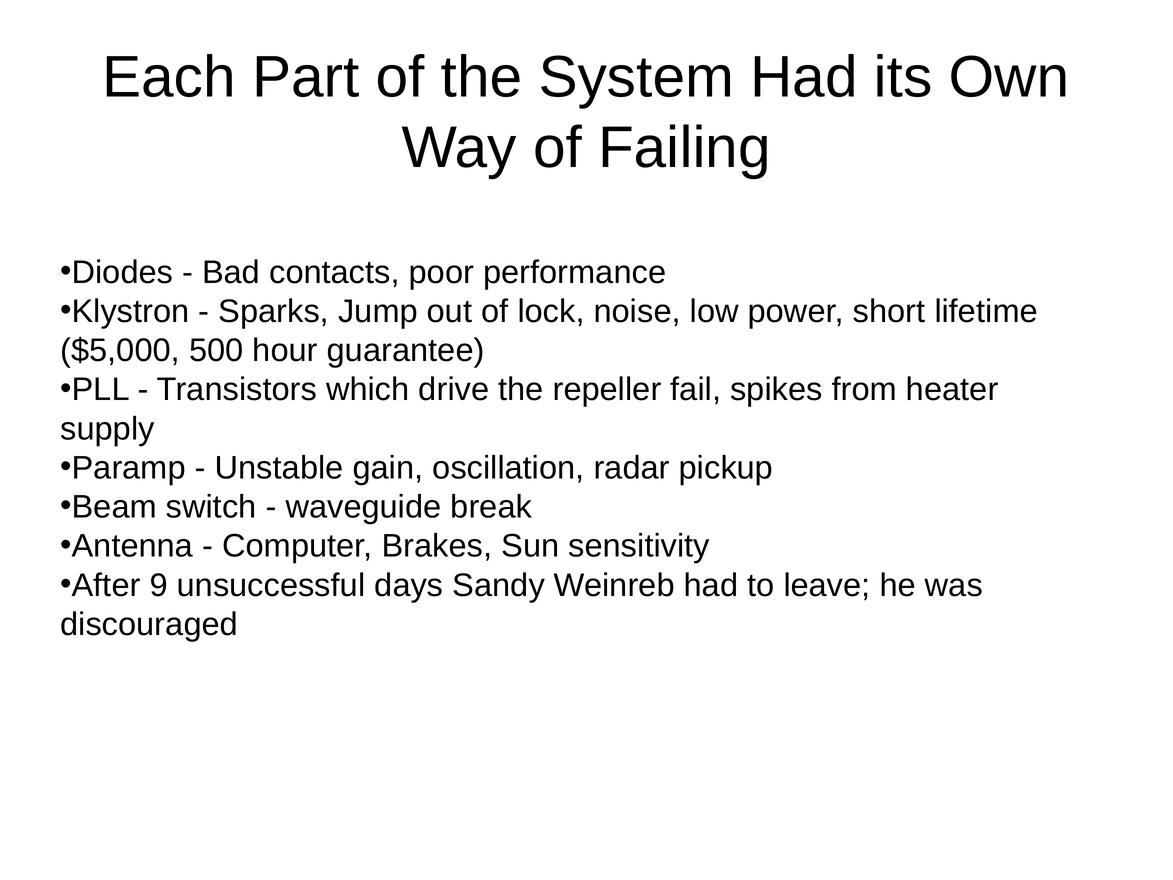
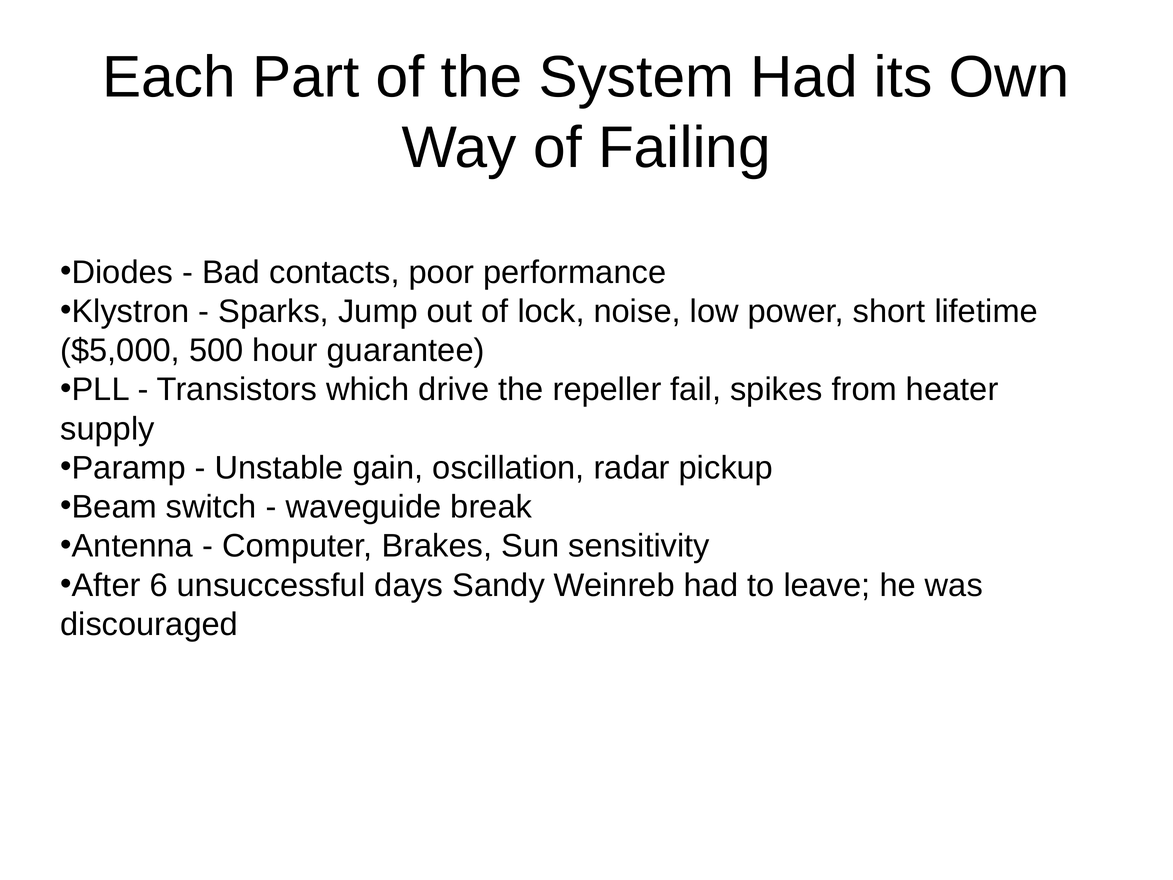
9: 9 -> 6 (159, 585)
